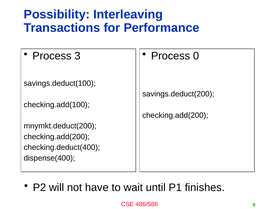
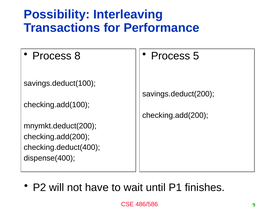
3: 3 -> 8 (78, 56)
0: 0 -> 5 (196, 56)
